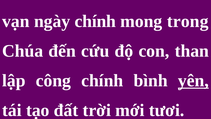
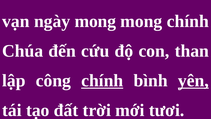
ngày chính: chính -> mong (95, 21)
mong trong: trong -> chính (188, 21)
chính underline: none -> present (102, 80)
